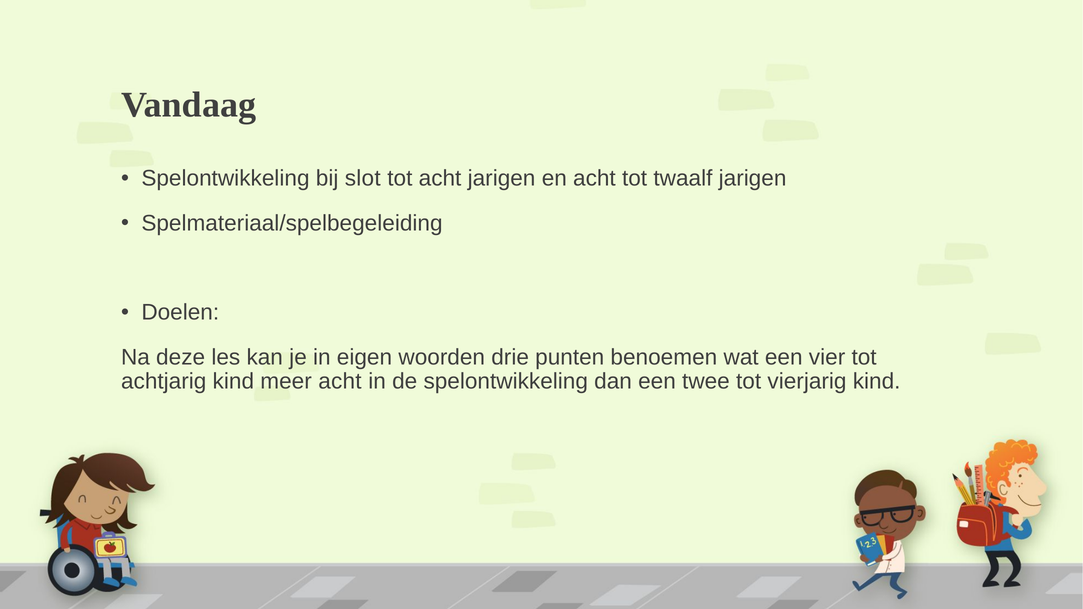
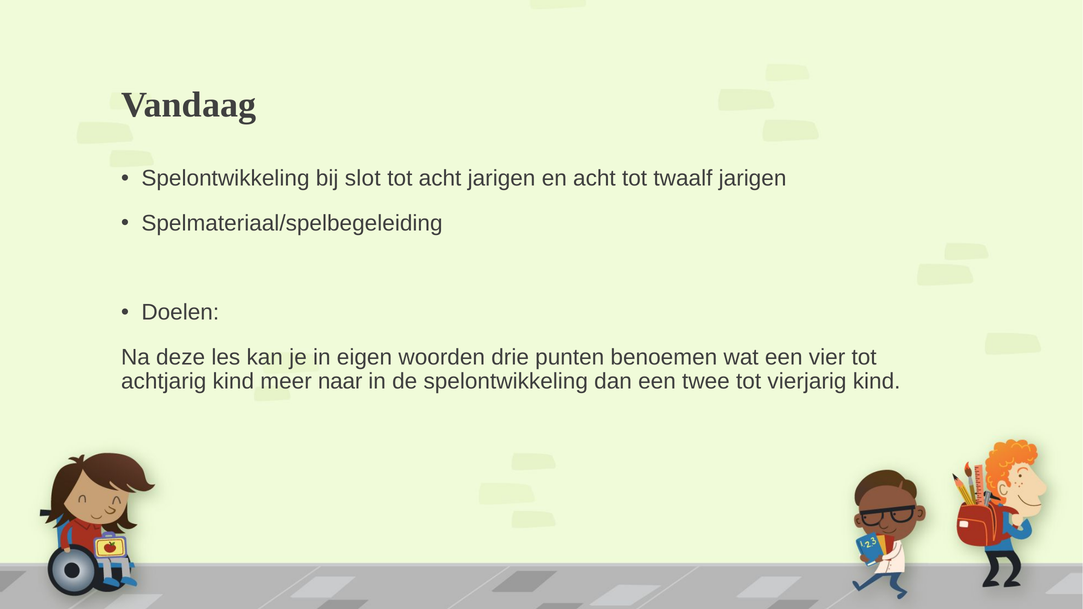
meer acht: acht -> naar (340, 382)
